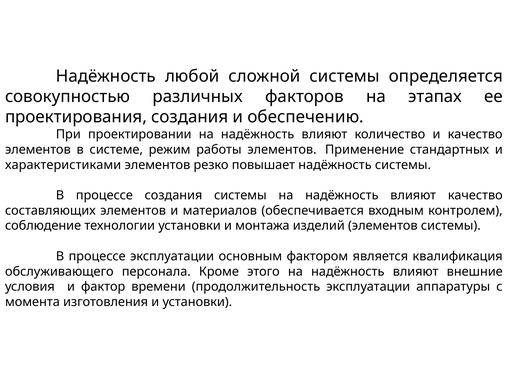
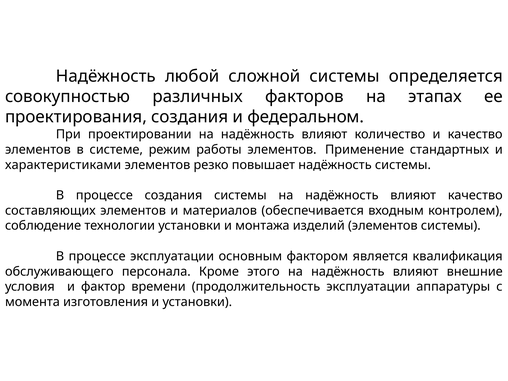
обеспечению: обеспечению -> федеральном (306, 117)
